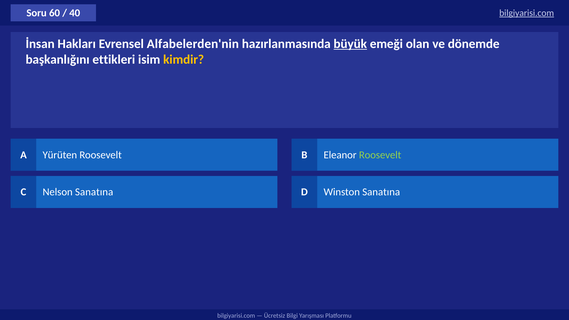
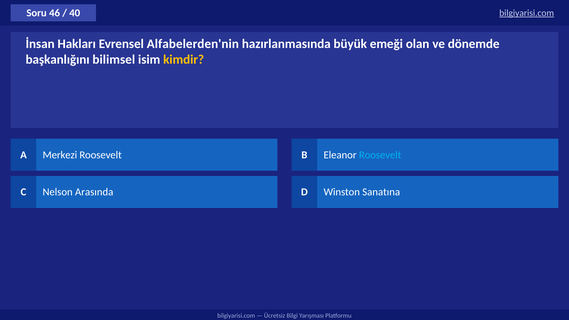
60: 60 -> 46 (55, 13)
büyük underline: present -> none (350, 44)
ettikleri: ettikleri -> bilimsel (114, 60)
Yürüten: Yürüten -> Merkezi (60, 155)
Roosevelt colour: light green -> light blue (380, 155)
Nelson Sanatına: Sanatına -> Arasında (94, 192)
